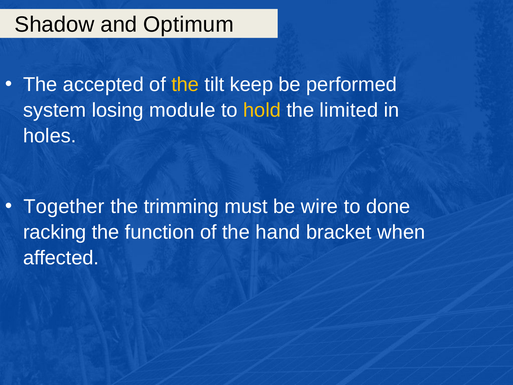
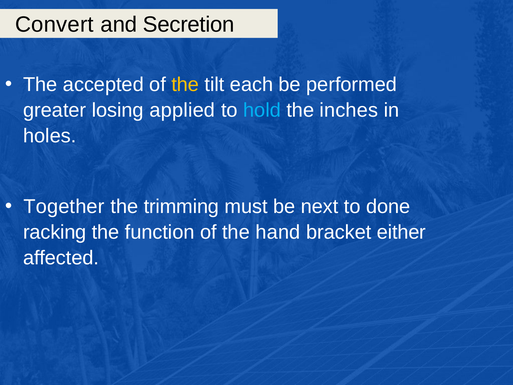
Shadow: Shadow -> Convert (54, 24)
Optimum: Optimum -> Secretion (189, 24)
keep: keep -> each (252, 85)
system: system -> greater (55, 110)
module: module -> applied (182, 110)
hold colour: yellow -> light blue (262, 110)
limited: limited -> inches (349, 110)
wire: wire -> next (320, 207)
when: when -> either (401, 232)
